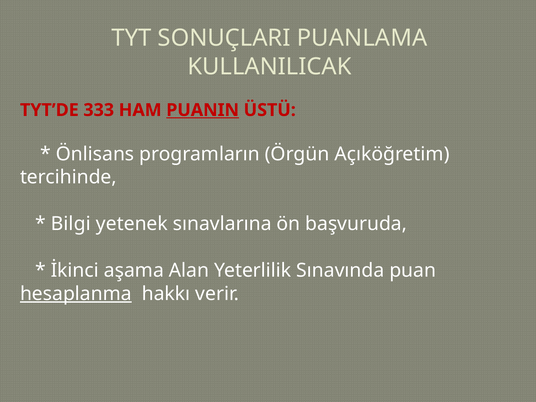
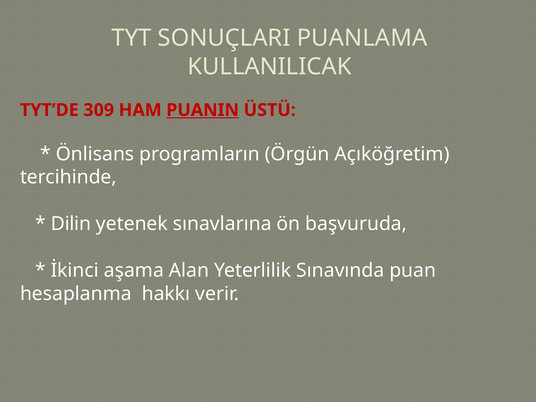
333: 333 -> 309 (99, 110)
Bilgi: Bilgi -> Dilin (71, 224)
hesaplanma underline: present -> none (76, 294)
